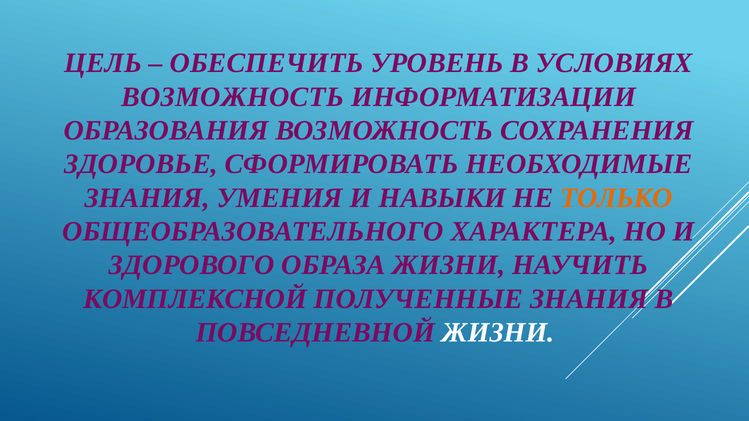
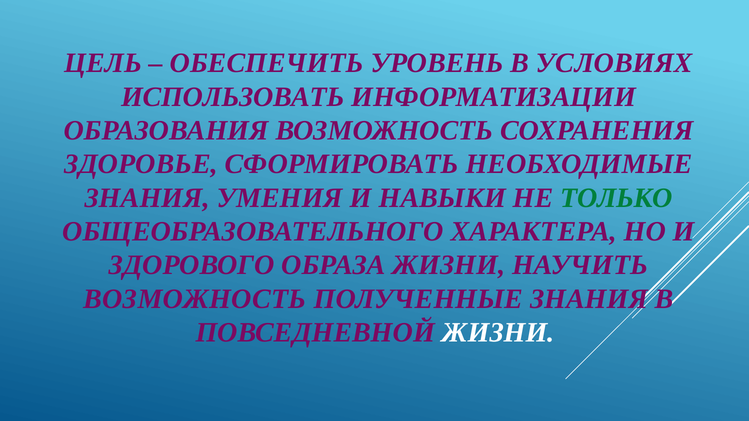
ВОЗМОЖНОСТЬ: ВОЗМОЖНОСТЬ -> ИСПОЛЬЗОВАТЬ (233, 97)
ТОЛЬКО colour: orange -> green (617, 198)
КОМПЛЕКСНОЙ: КОМПЛЕКСНОЙ -> ВОЗМОЖНОСТЬ (195, 299)
